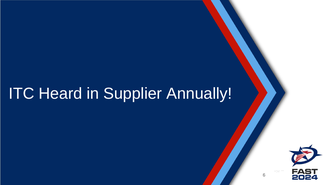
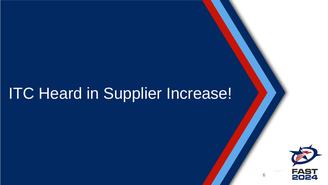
Annually: Annually -> Increase (199, 93)
